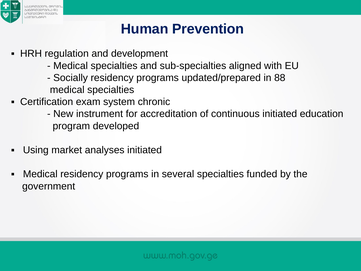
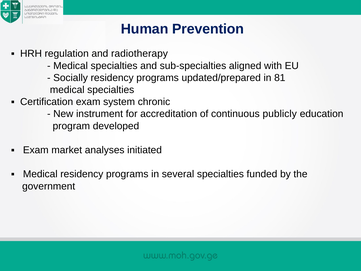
development: development -> radiotherapy (139, 54)
88: 88 -> 81 (280, 78)
continuous initiated: initiated -> publicly (280, 114)
Using: Using -> Exam (36, 150)
